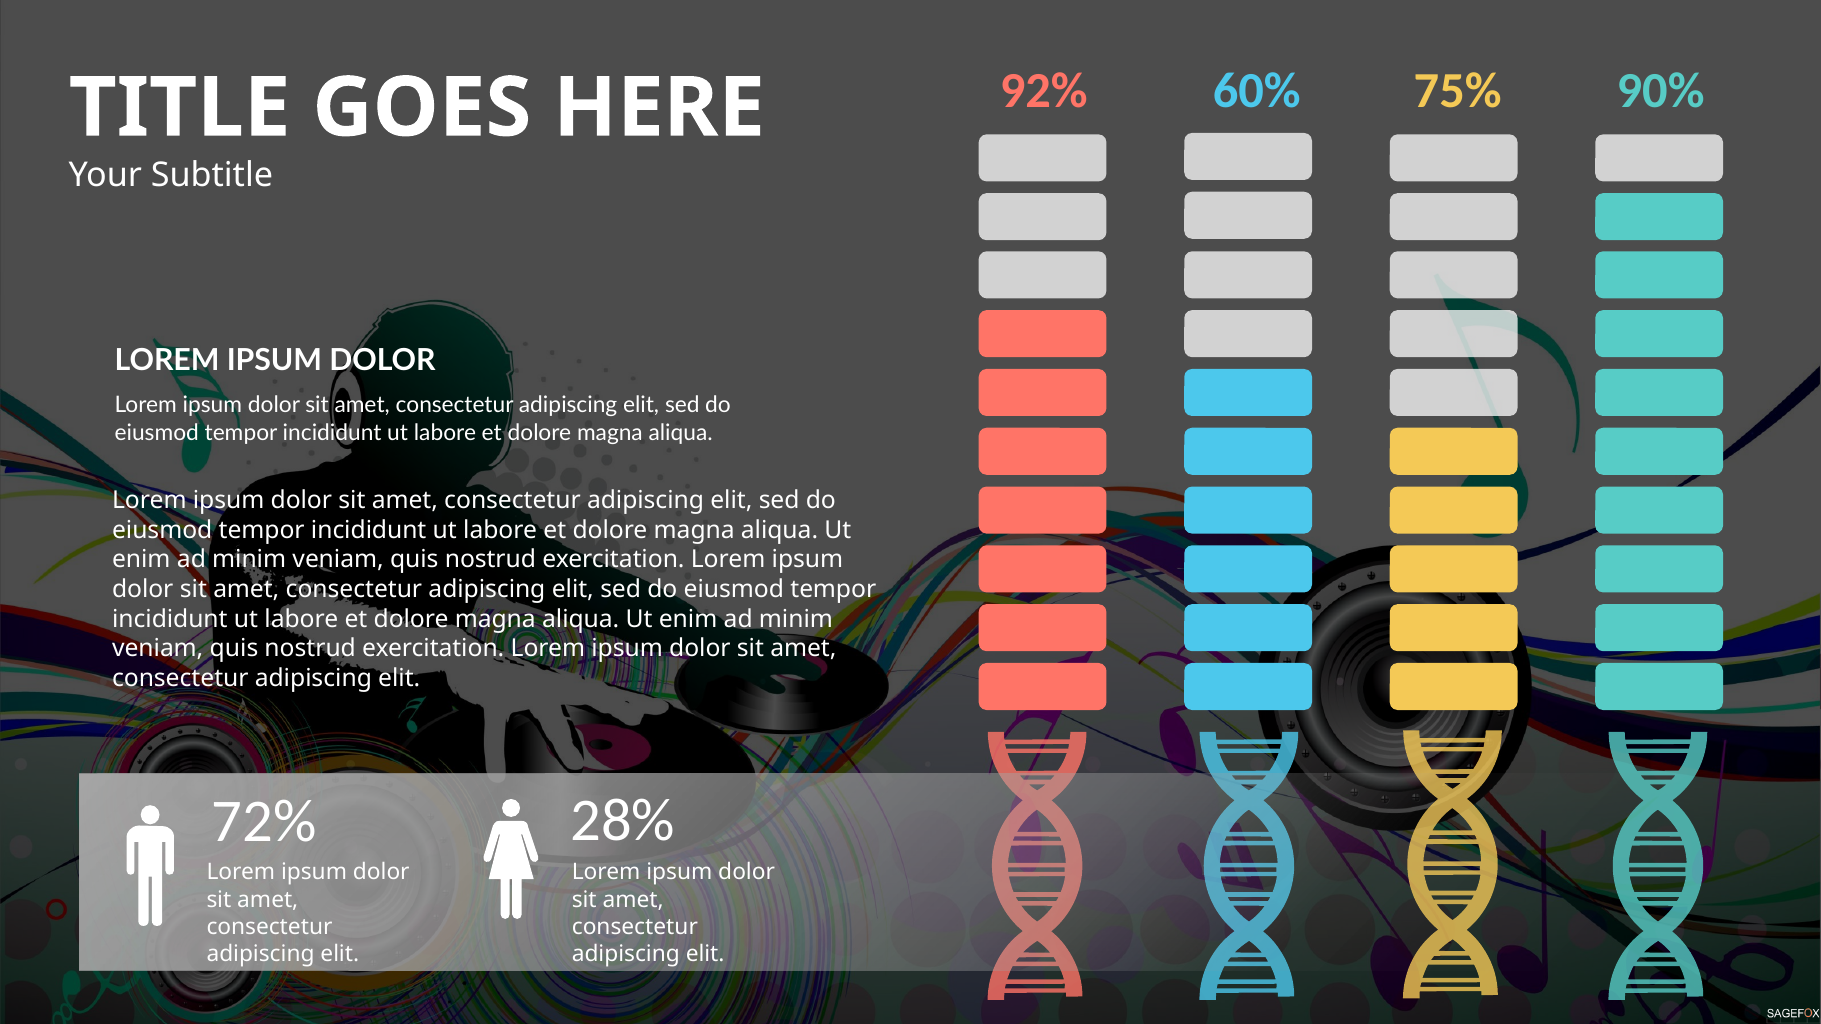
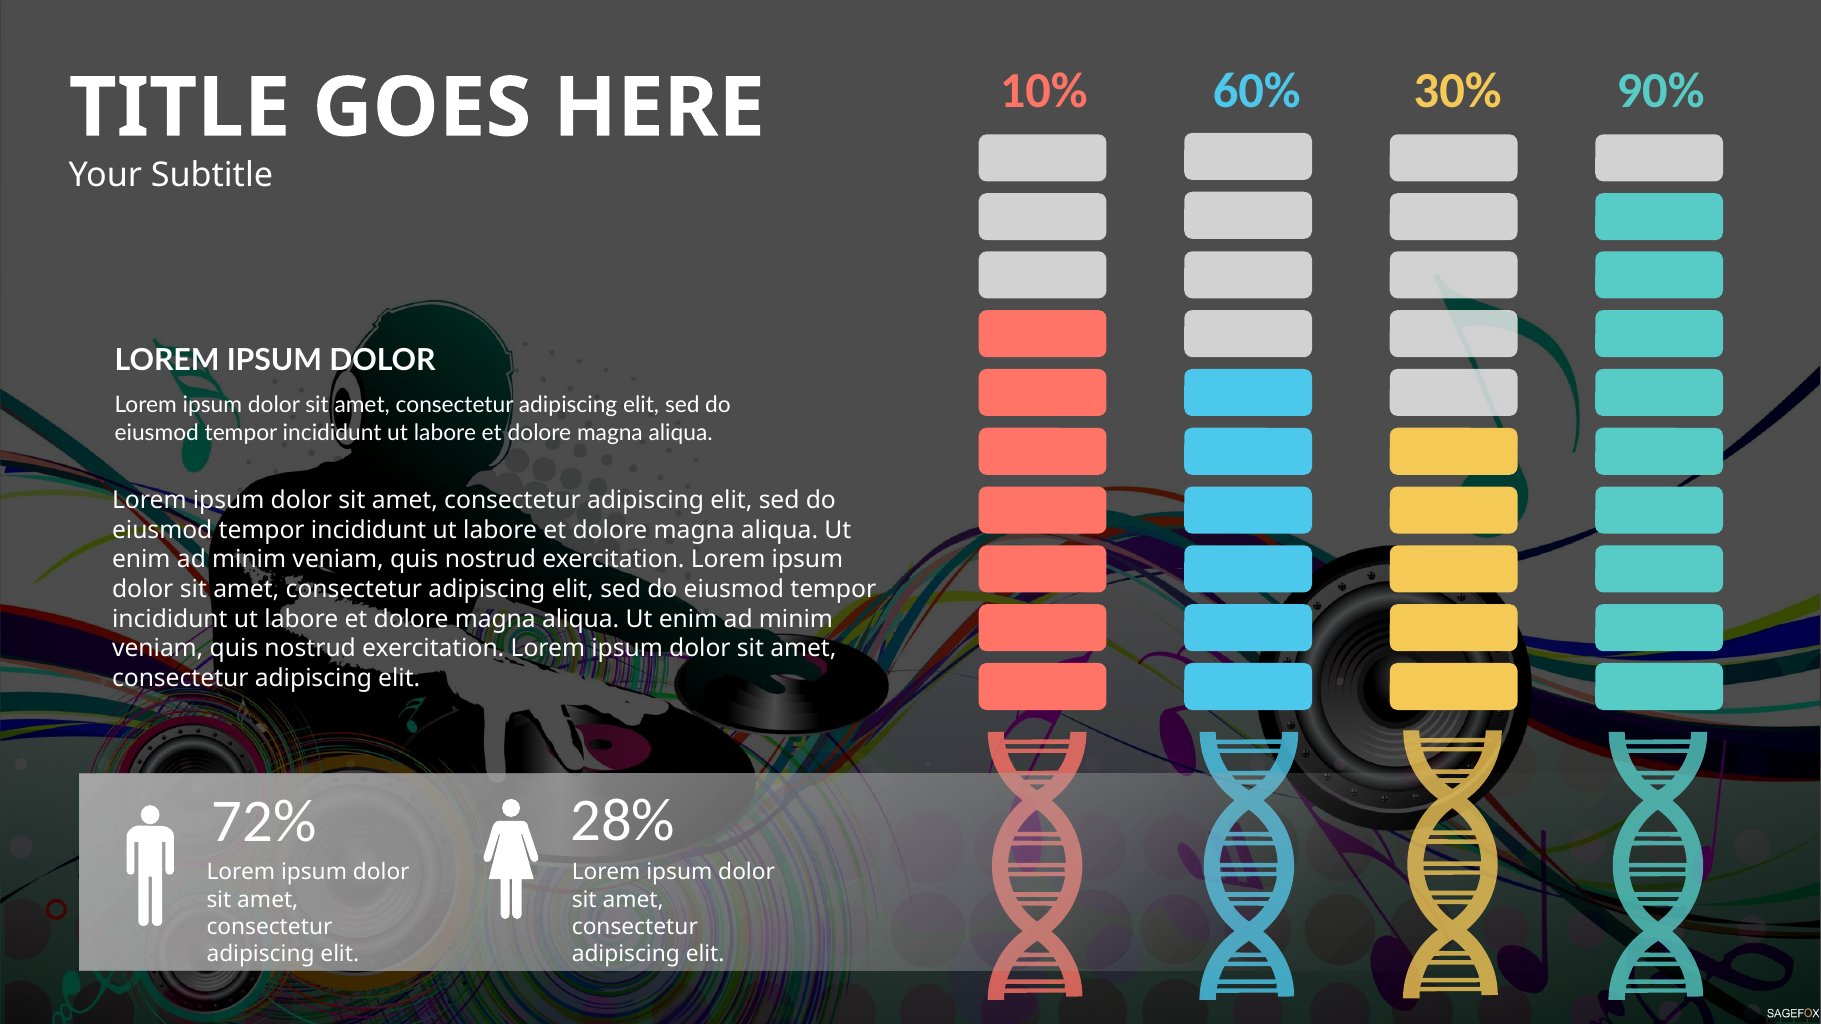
92%: 92% -> 10% (1044, 91)
75%: 75% -> 30% (1458, 91)
